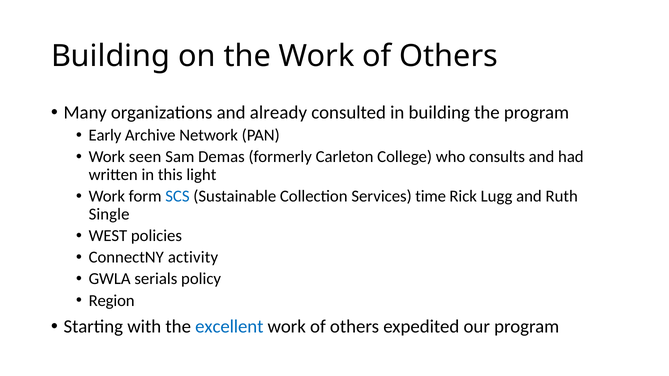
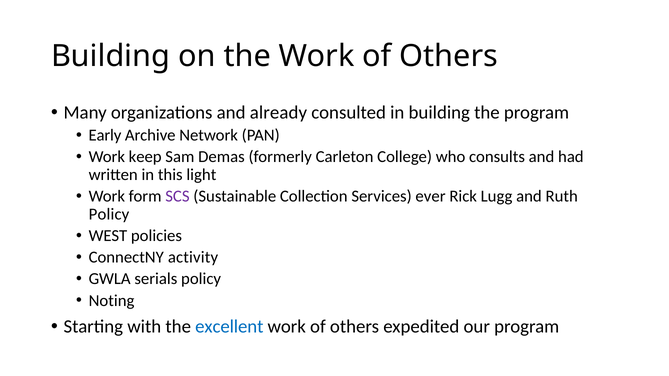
seen: seen -> keep (145, 157)
SCS colour: blue -> purple (177, 197)
time: time -> ever (431, 197)
Single: Single -> Policy (109, 215)
Region: Region -> Noting (112, 301)
